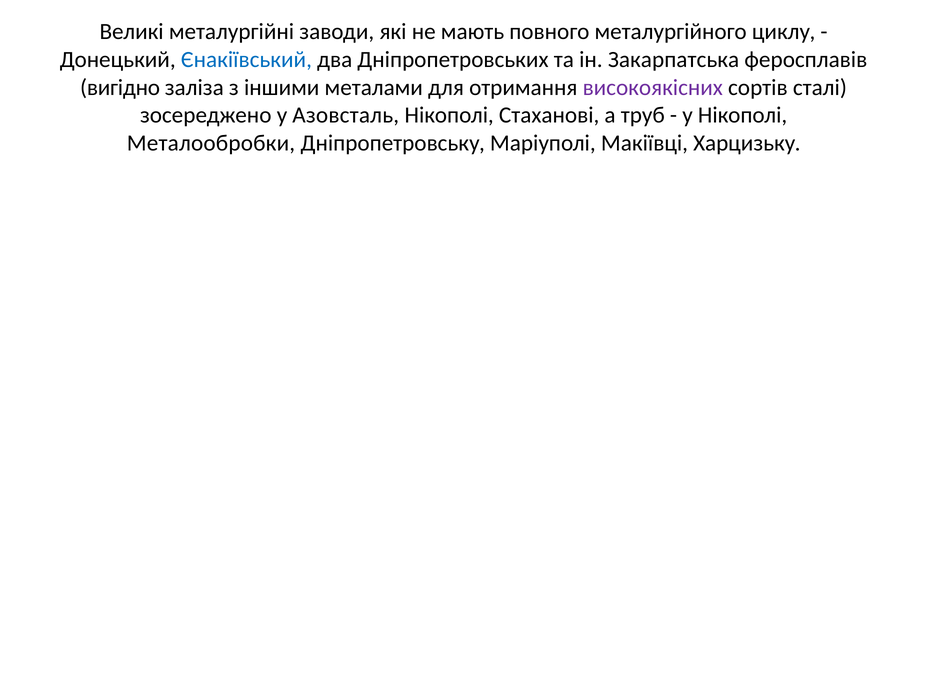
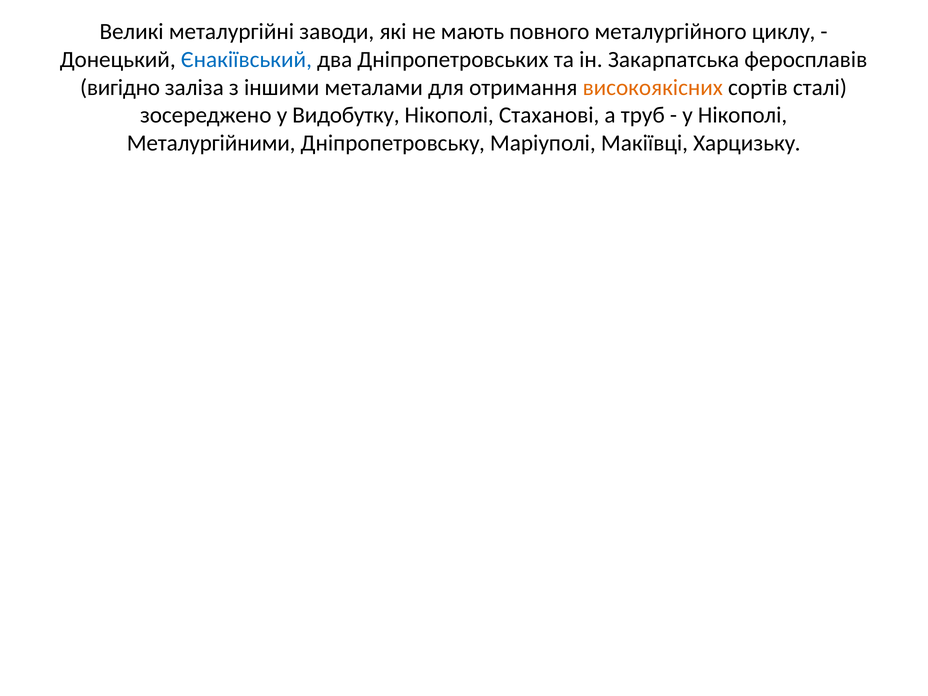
високоякісних colour: purple -> orange (653, 87)
Азовсталь: Азовсталь -> Видобутку (346, 115)
Металообробки: Металообробки -> Металургійними (211, 143)
